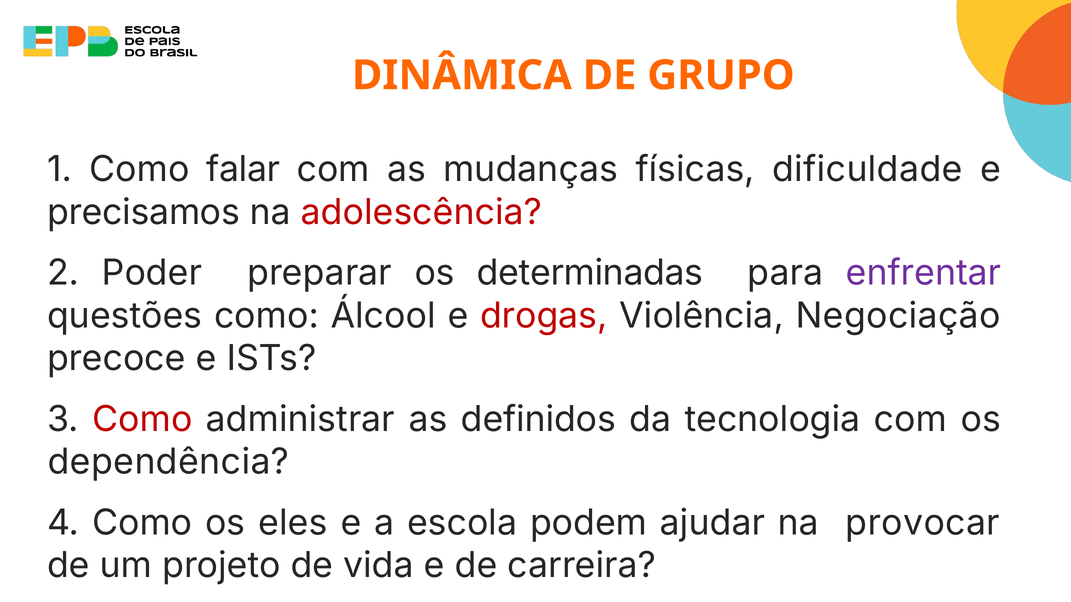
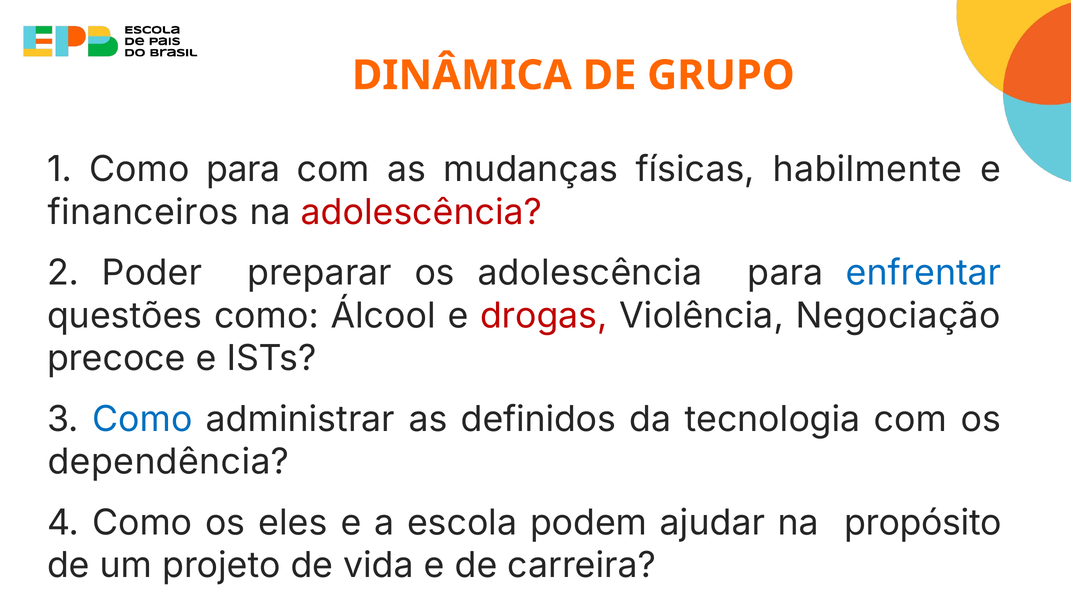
Como falar: falar -> para (243, 170)
dificuldade: dificuldade -> habilmente (867, 170)
precisamos: precisamos -> financeiros (143, 212)
os determinadas: determinadas -> adolescência (590, 273)
enfrentar colour: purple -> blue (923, 273)
Como colour: red -> blue (142, 420)
provocar: provocar -> propósito (923, 523)
